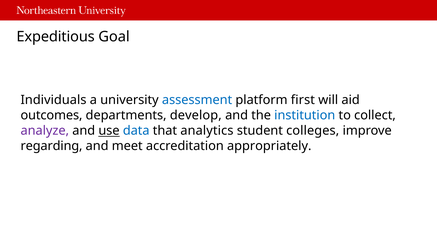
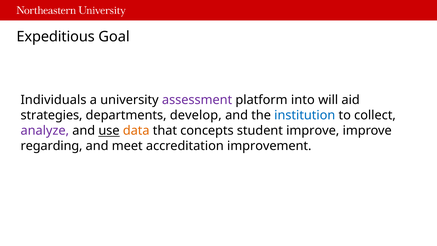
assessment colour: blue -> purple (197, 100)
first: first -> into (303, 100)
outcomes: outcomes -> strategies (51, 115)
data colour: blue -> orange (136, 131)
analytics: analytics -> concepts (207, 131)
student colleges: colleges -> improve (313, 131)
appropriately: appropriately -> improvement (269, 146)
